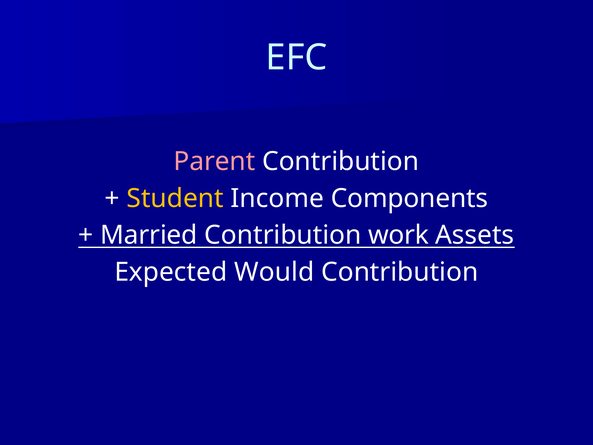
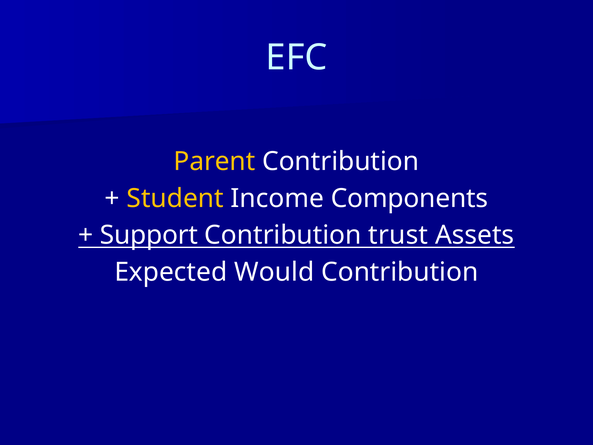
Parent colour: pink -> yellow (214, 161)
Married: Married -> Support (149, 235)
work: work -> trust (398, 235)
